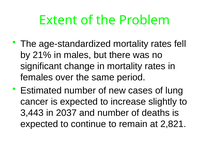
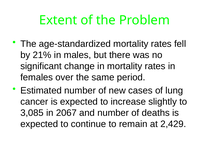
3,443: 3,443 -> 3,085 (32, 113)
2037: 2037 -> 2067 (66, 113)
2,821: 2,821 -> 2,429 (173, 124)
